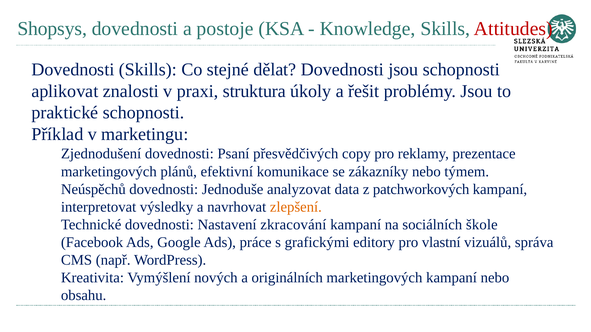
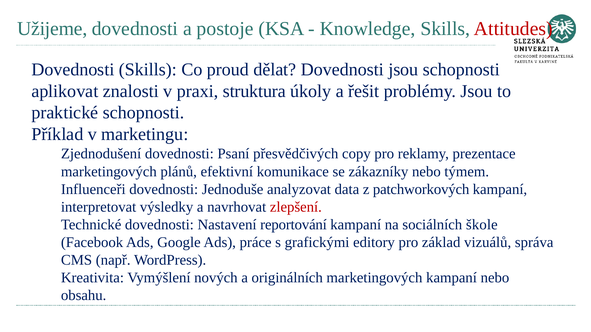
Shopsys: Shopsys -> Užijeme (52, 29)
stejné: stejné -> proud (228, 70)
Neúspěchů: Neúspěchů -> Influenceři (93, 189)
zlepšení colour: orange -> red (296, 207)
zkracování: zkracování -> reportování (294, 225)
vlastní: vlastní -> základ (441, 243)
